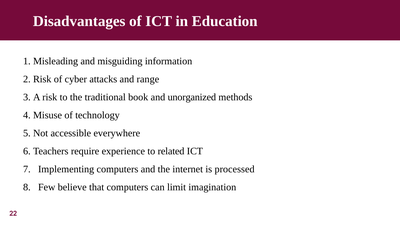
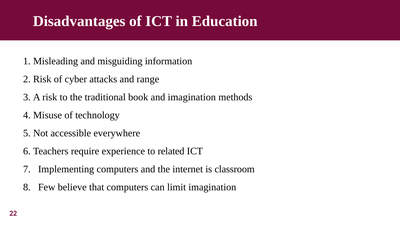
and unorganized: unorganized -> imagination (192, 97)
processed: processed -> classroom (235, 169)
